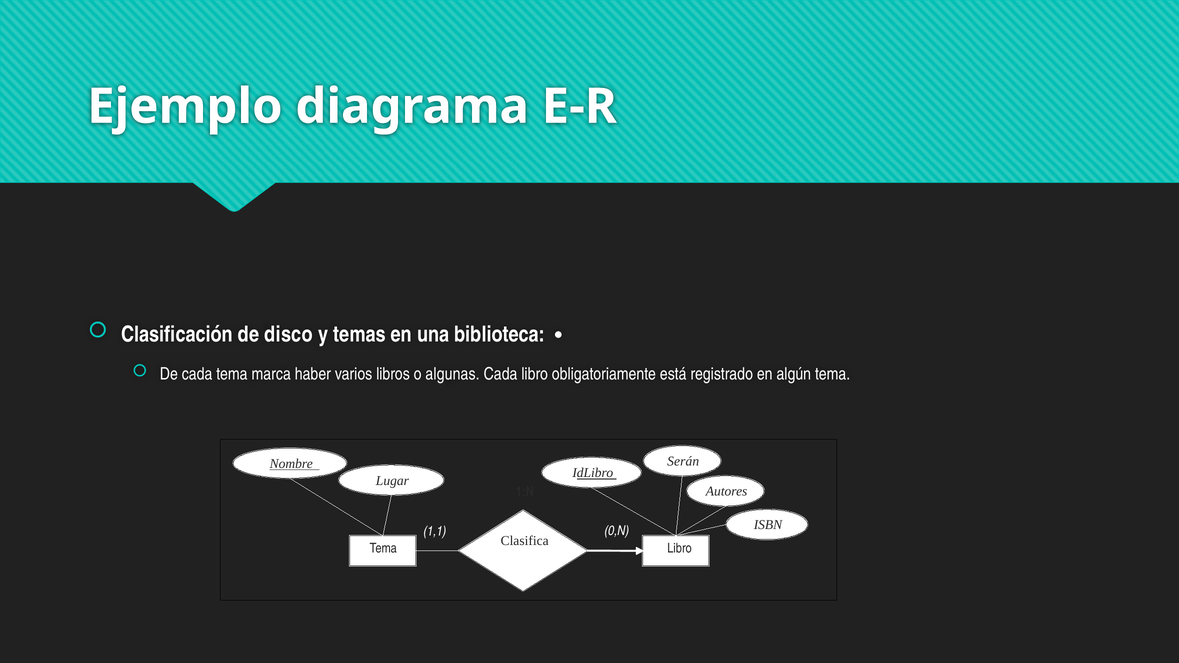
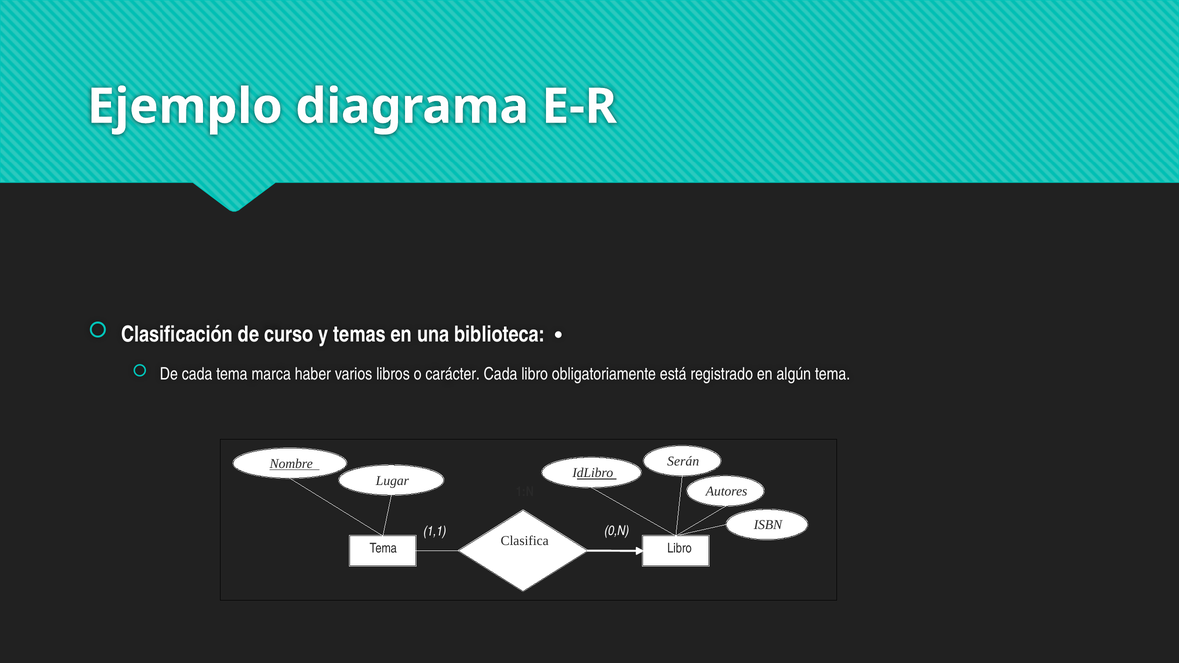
disco: disco -> curso (289, 334)
algunas: algunas -> carácter (453, 374)
